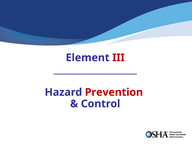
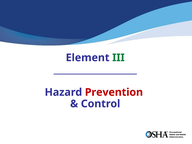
III colour: red -> green (118, 58)
